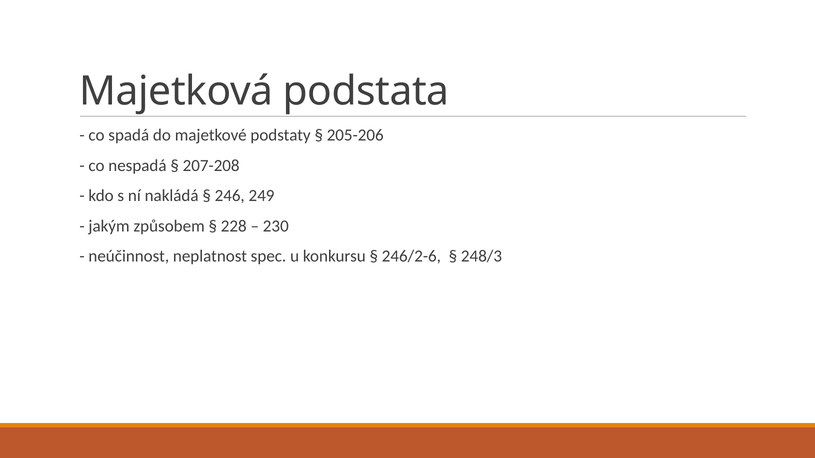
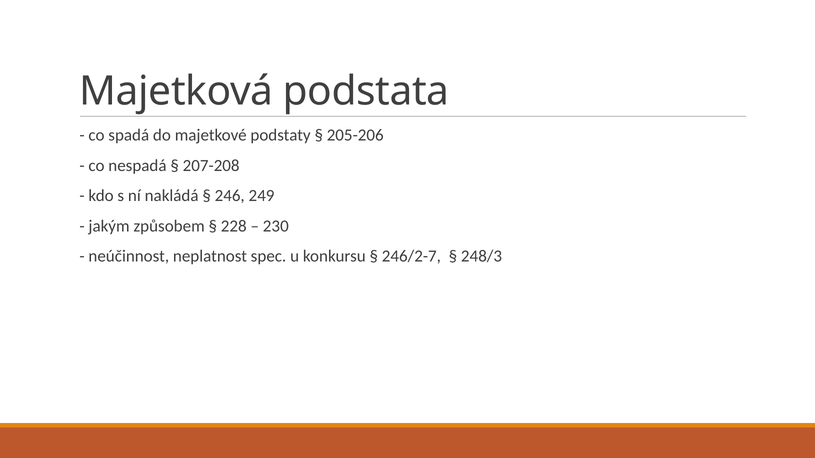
246/2-6: 246/2-6 -> 246/2-7 (411, 256)
